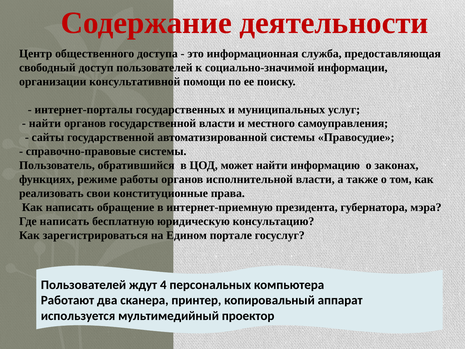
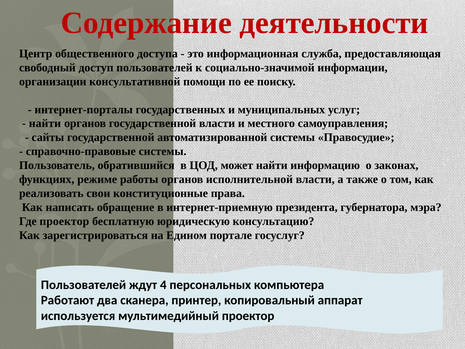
Где написать: написать -> проектор (64, 221)
